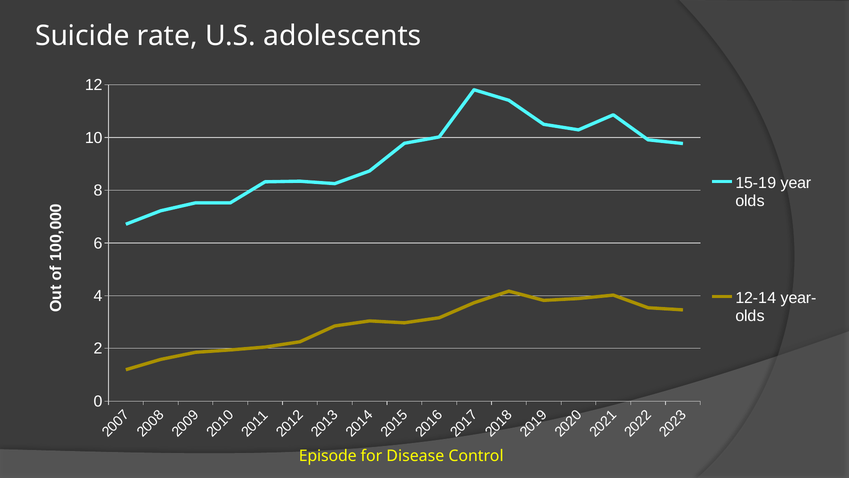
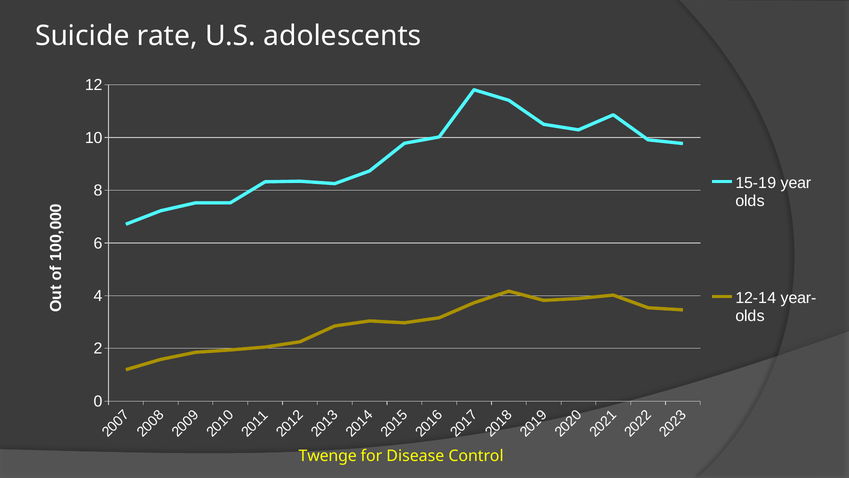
Episode: Episode -> Twenge (328, 456)
